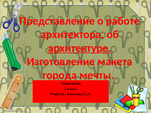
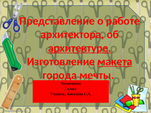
макета underline: none -> present (115, 62)
